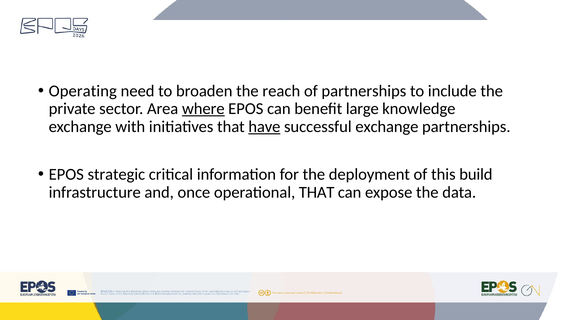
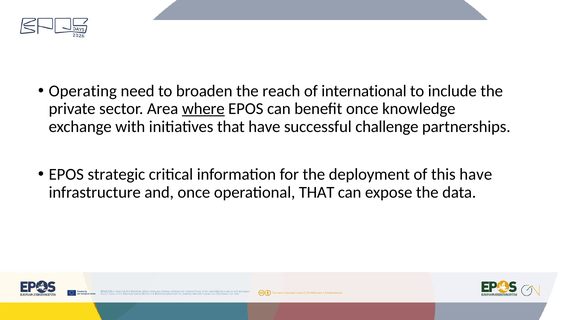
of partnerships: partnerships -> international (364, 91)
benefit large: large -> once (362, 109)
have underline: present -> none (264, 126)
successful exchange: exchange -> challenge (387, 126)
this build: build -> have (476, 174)
